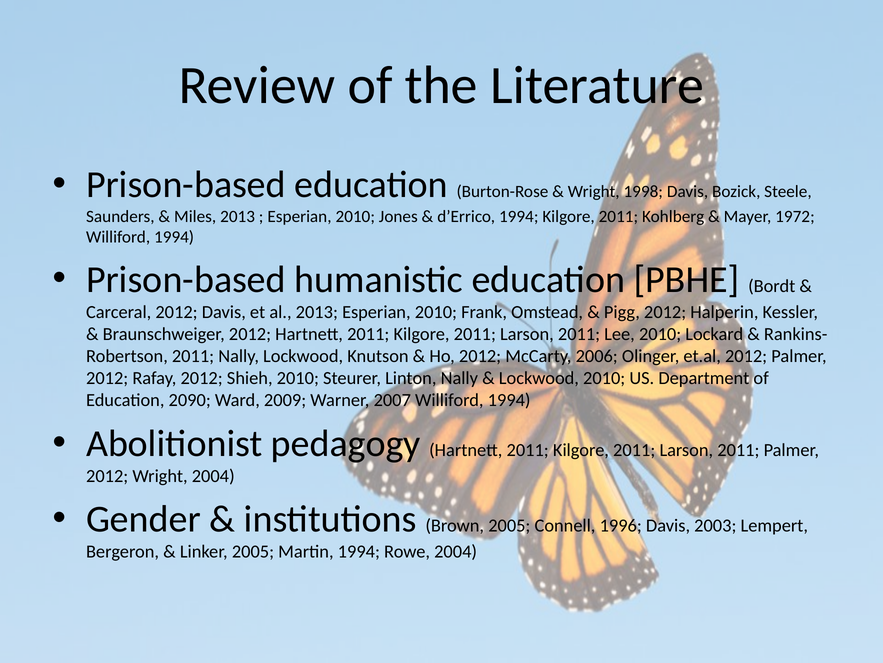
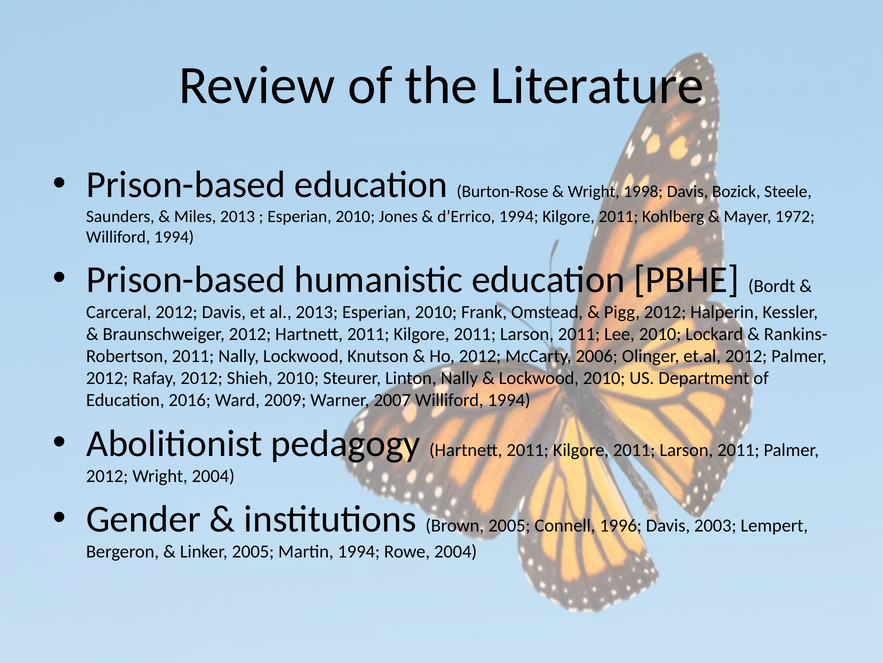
2090: 2090 -> 2016 (190, 400)
